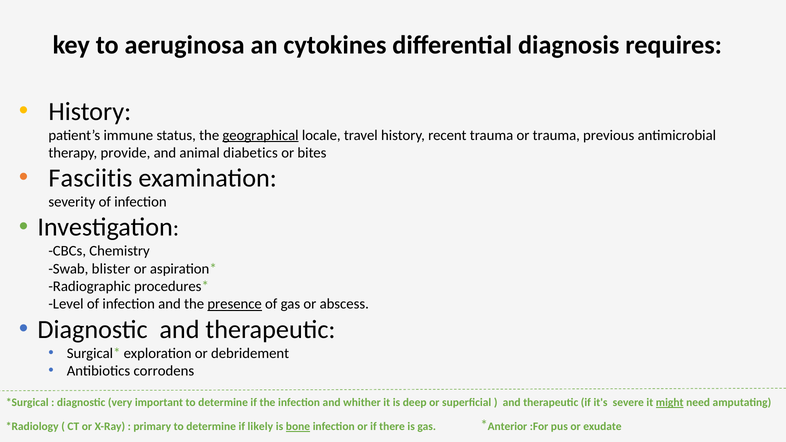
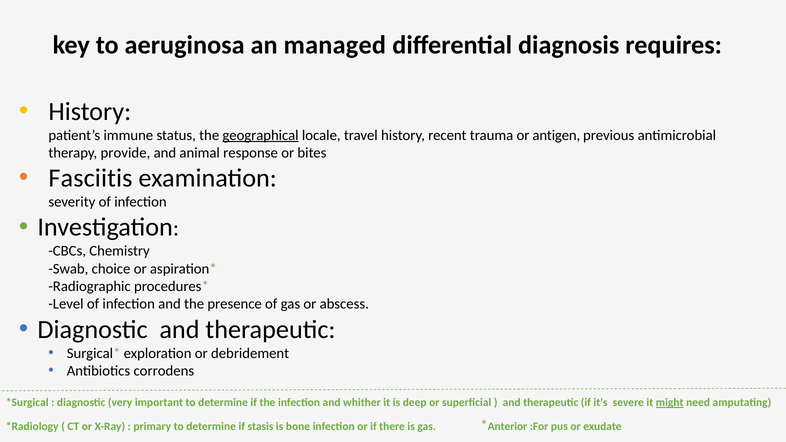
cytokines: cytokines -> managed (335, 45)
or trauma: trauma -> antigen (556, 135)
diabetics: diabetics -> response (251, 153)
blister: blister -> choice (111, 269)
presence underline: present -> none (235, 304)
likely: likely -> stasis (260, 427)
bone underline: present -> none (298, 427)
